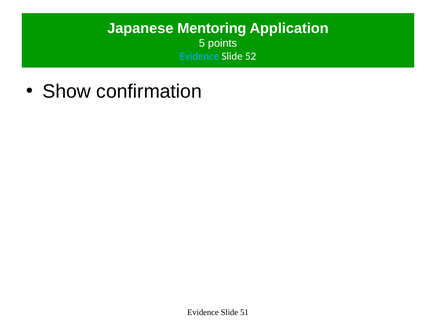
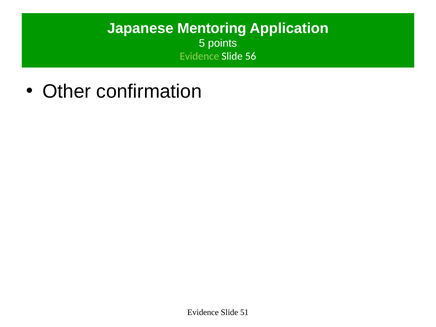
Evidence colour: light blue -> light green (199, 56)
52: 52 -> 56 (251, 56)
Show: Show -> Other (67, 91)
